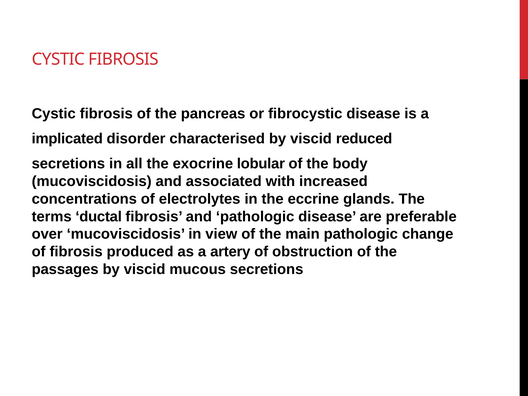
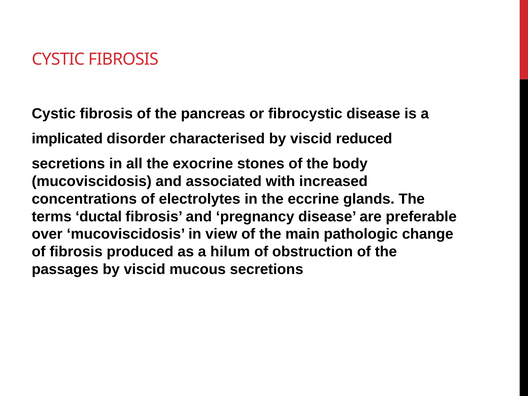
lobular: lobular -> stones (261, 164)
and pathologic: pathologic -> pregnancy (255, 217)
artery: artery -> hilum (230, 252)
